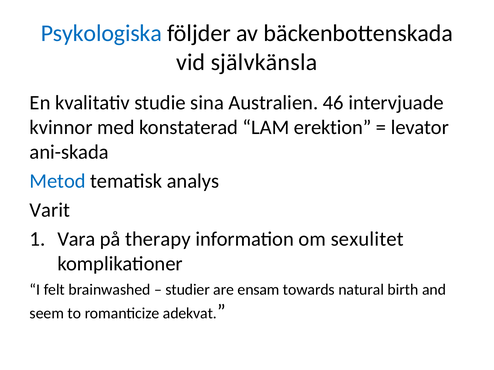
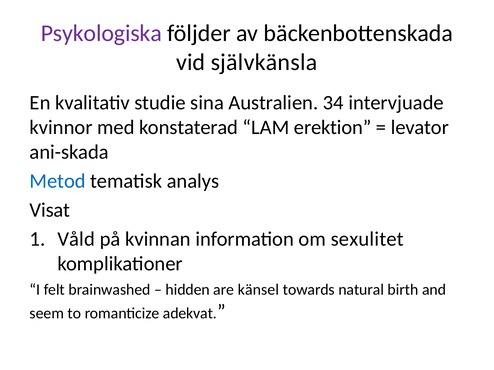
Psykologiska colour: blue -> purple (101, 33)
46: 46 -> 34 (333, 103)
Varit: Varit -> Visat (50, 210)
Vara: Vara -> Våld (76, 239)
therapy: therapy -> kvinnan (158, 239)
studier: studier -> hidden (188, 290)
ensam: ensam -> känsel (258, 290)
